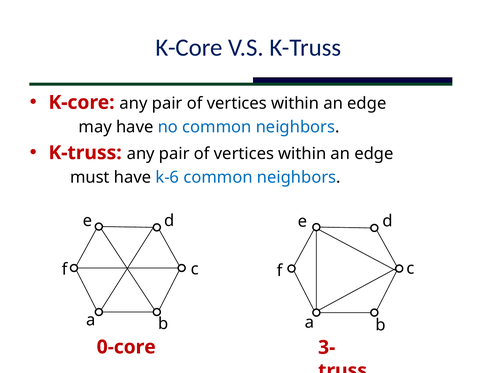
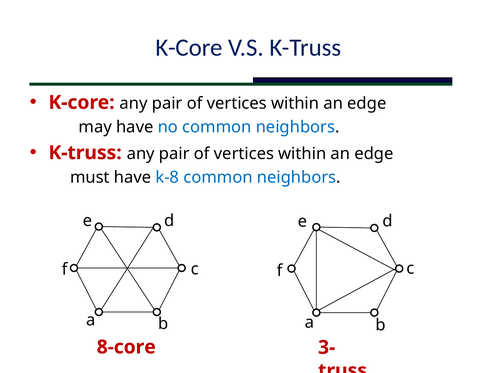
k-6: k-6 -> k-8 (167, 177)
0-core: 0-core -> 8-core (126, 347)
